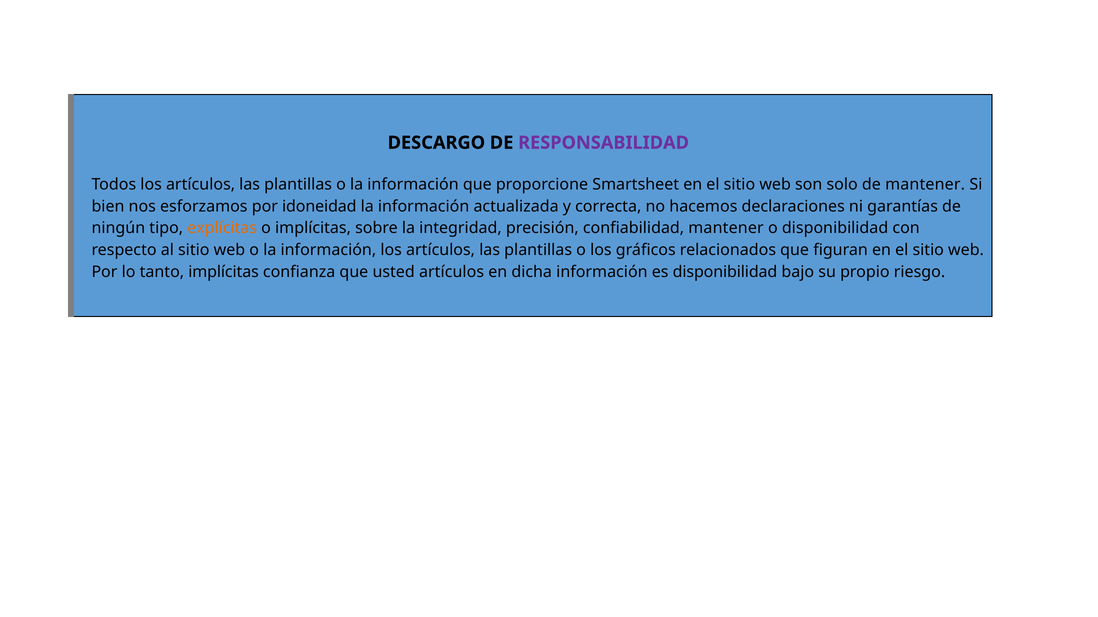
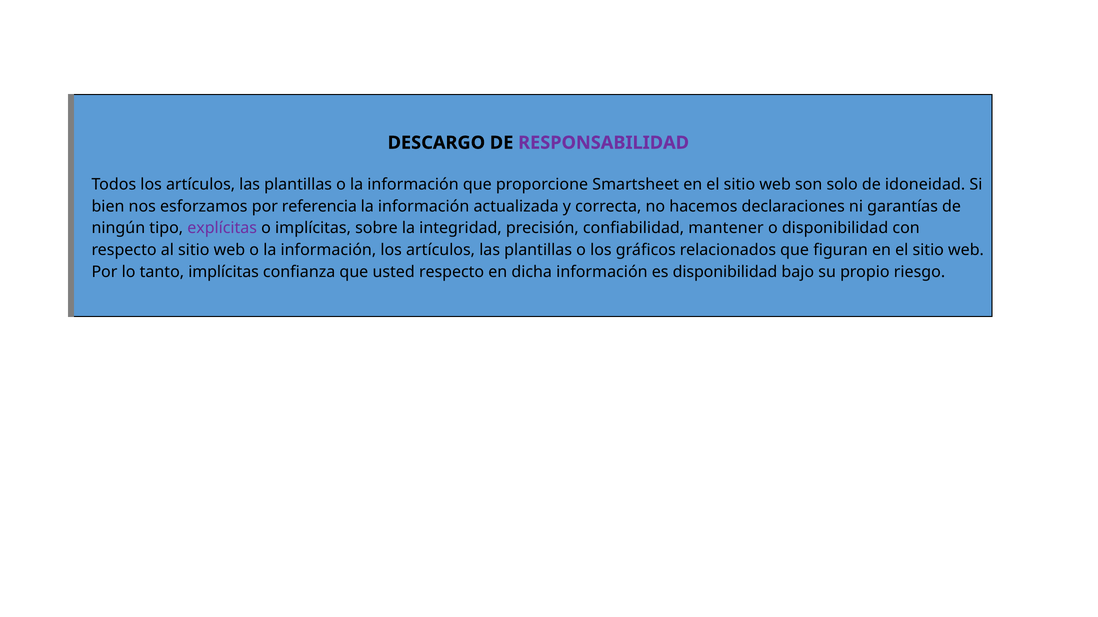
de mantener: mantener -> idoneidad (925, 185)
idoneidad: idoneidad -> referencia (319, 207)
explícitas colour: orange -> purple (222, 228)
usted artículos: artículos -> respecto (452, 272)
